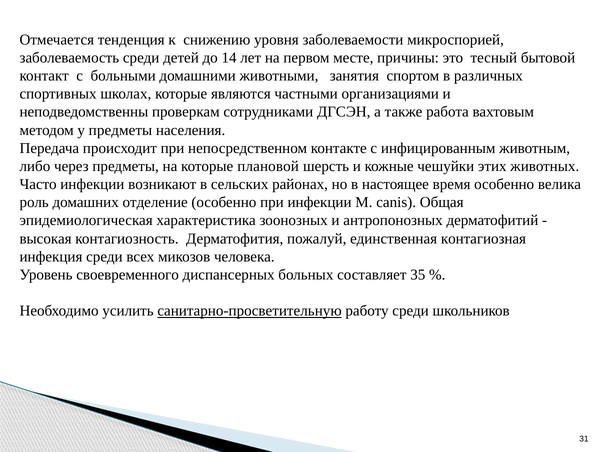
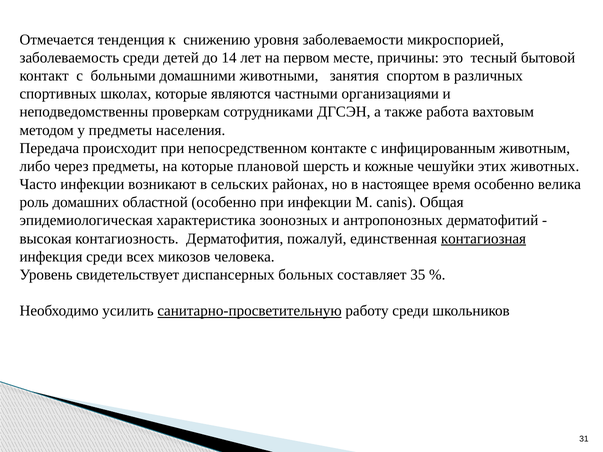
отделение: отделение -> областной (155, 203)
контагиозная underline: none -> present (483, 239)
своевременного: своевременного -> свидетельствует (128, 275)
